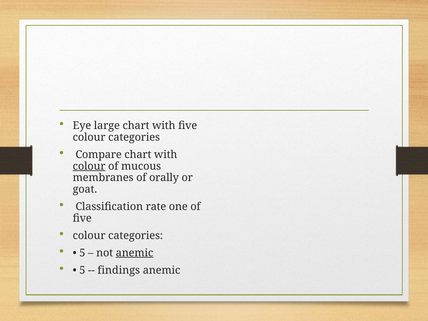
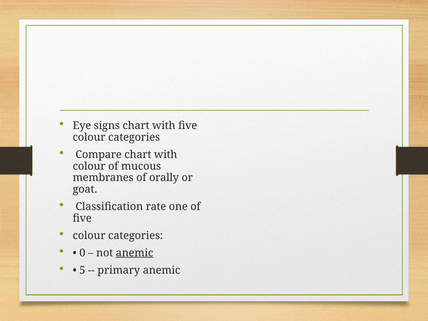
large: large -> signs (107, 126)
colour underline: present -> none (89, 166)
5: 5 -> 0 (82, 253)
findings: findings -> primary (119, 270)
